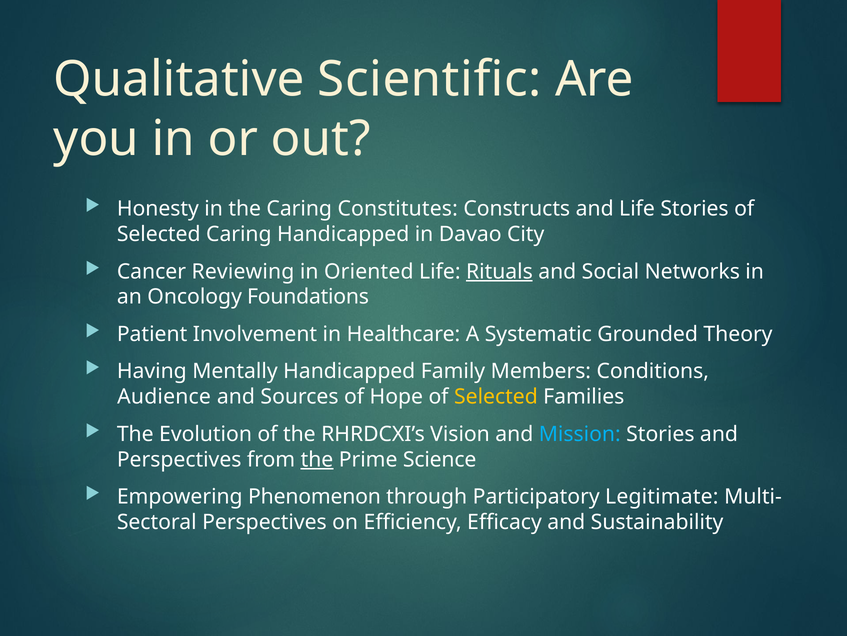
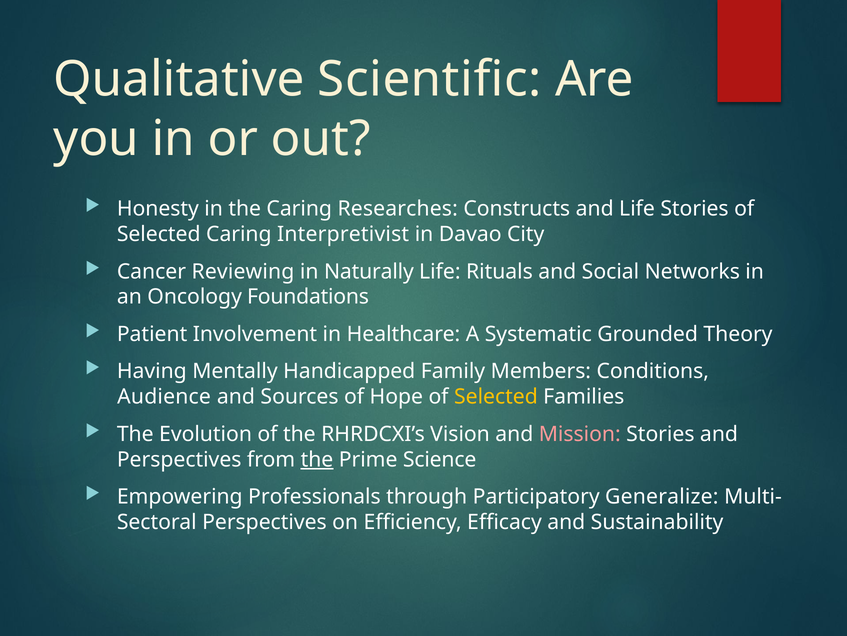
Constitutes: Constitutes -> Researches (398, 209)
Caring Handicapped: Handicapped -> Interpretivist (343, 234)
Oriented: Oriented -> Naturally (369, 271)
Rituals underline: present -> none (499, 271)
Mission colour: light blue -> pink (580, 434)
Phenomenon: Phenomenon -> Professionals (314, 496)
Legitimate: Legitimate -> Generalize (662, 496)
